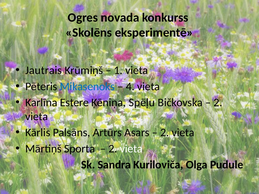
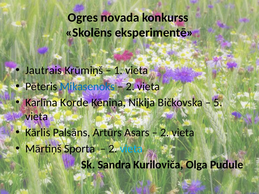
4: 4 -> 2 (130, 87)
Estere: Estere -> Korde (74, 103)
Spēļu: Spēļu -> Nikija (142, 103)
2: 2 -> 5 (218, 103)
vieta colour: white -> light blue (131, 149)
